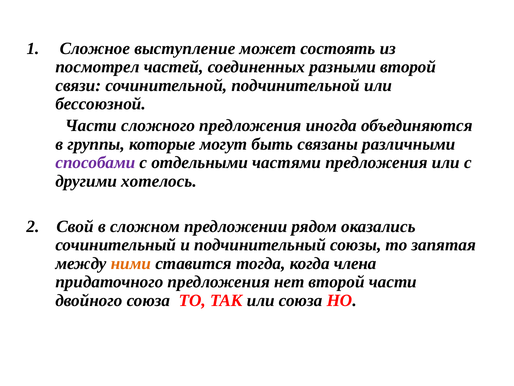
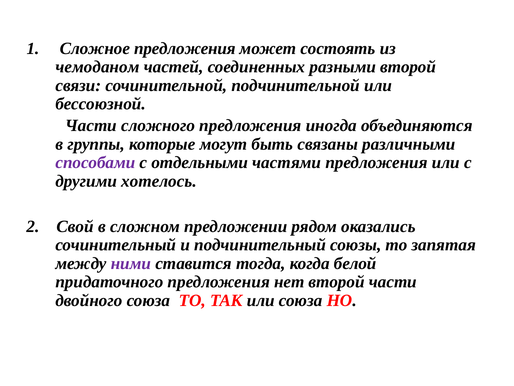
Сложное выступление: выступление -> предложения (185, 48)
посмотрел: посмотрел -> чемоданом (97, 67)
ними colour: orange -> purple (131, 263)
члена: члена -> белой (355, 263)
